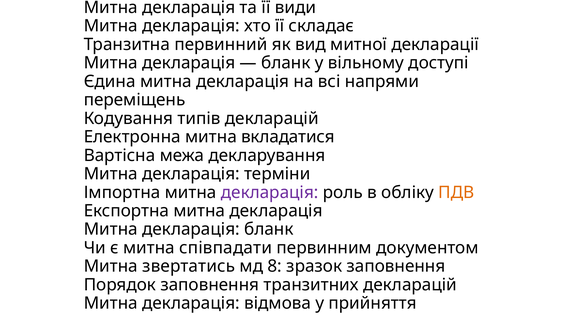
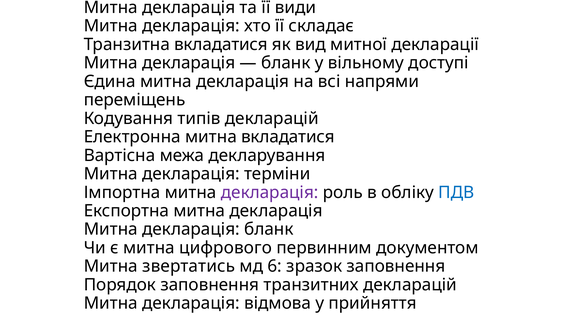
Транзитна первинний: первинний -> вкладатися (221, 45)
ПДВ colour: orange -> blue (456, 192)
співпадати: співпадати -> цифрового (226, 248)
8: 8 -> 6 (275, 266)
